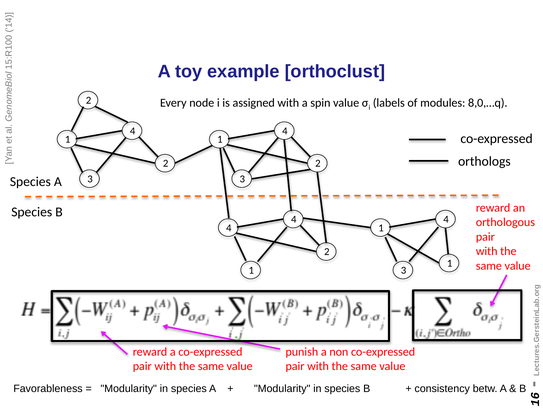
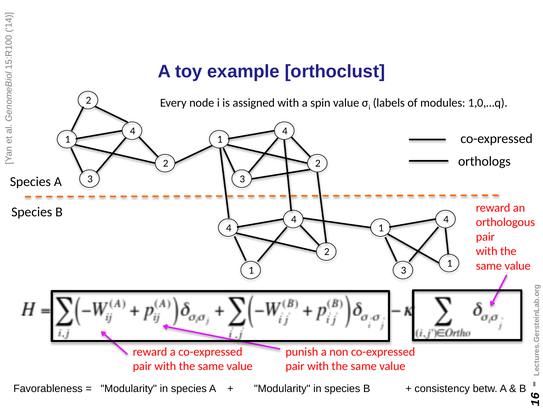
8,0,…q: 8,0,…q -> 1,0,…q (488, 103)
